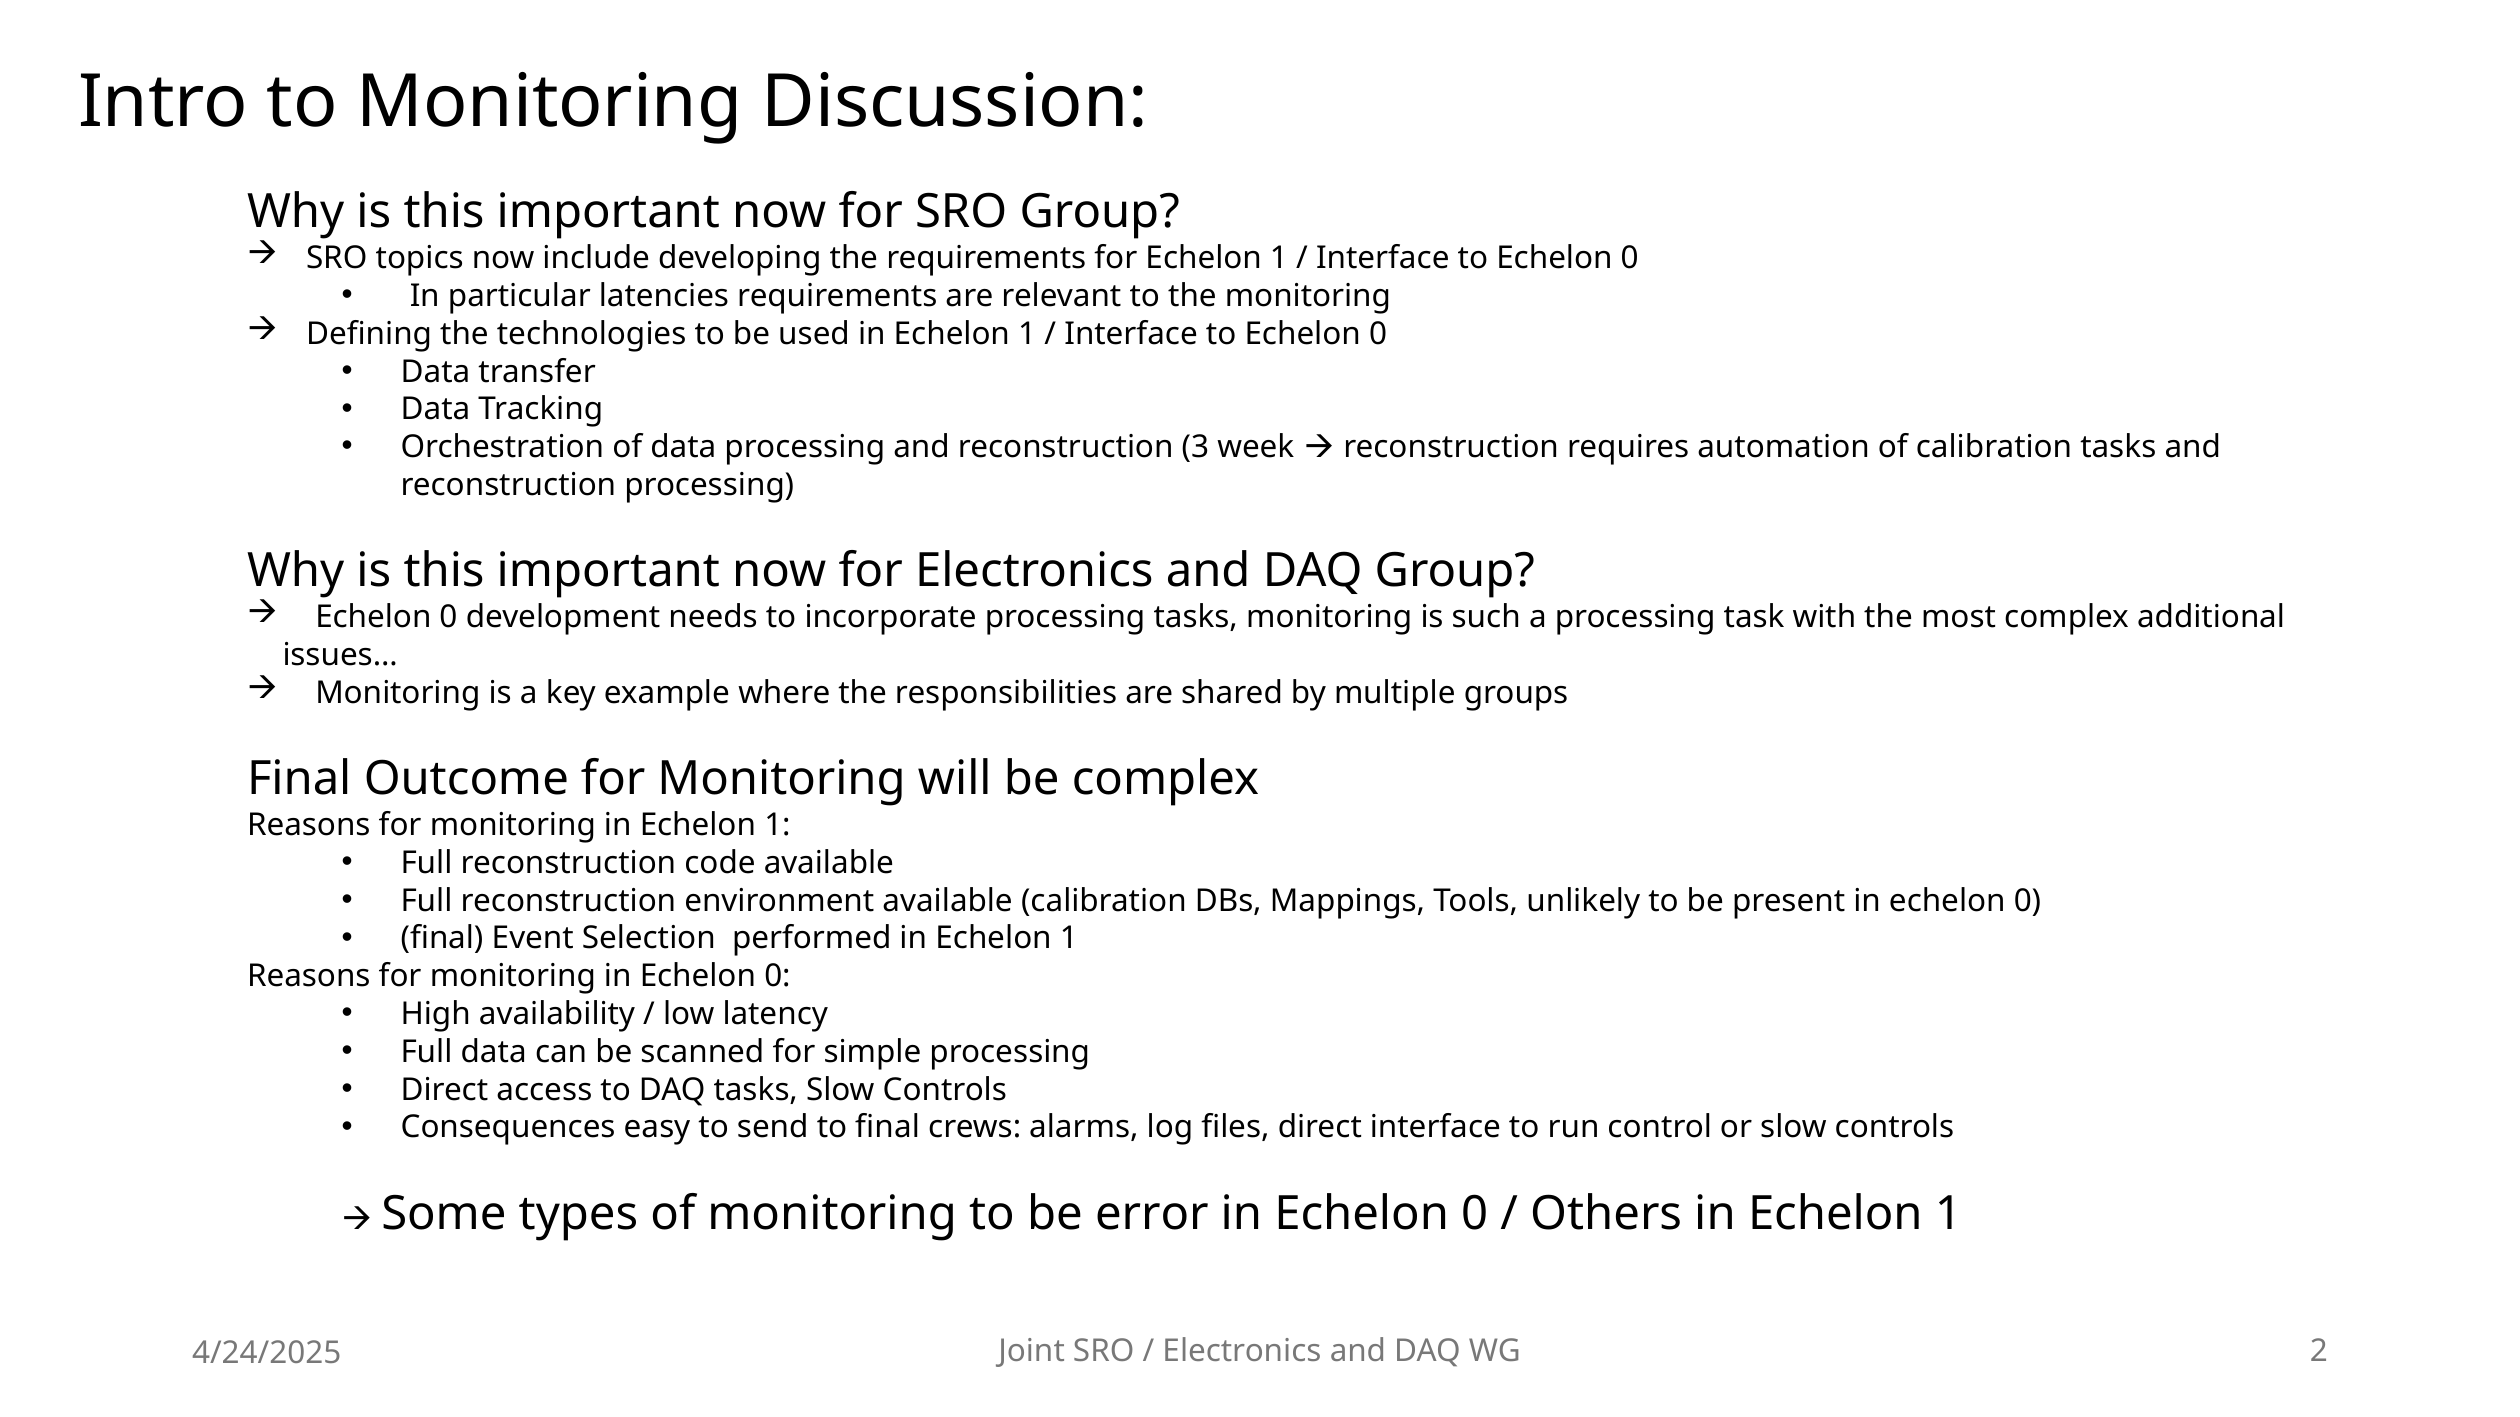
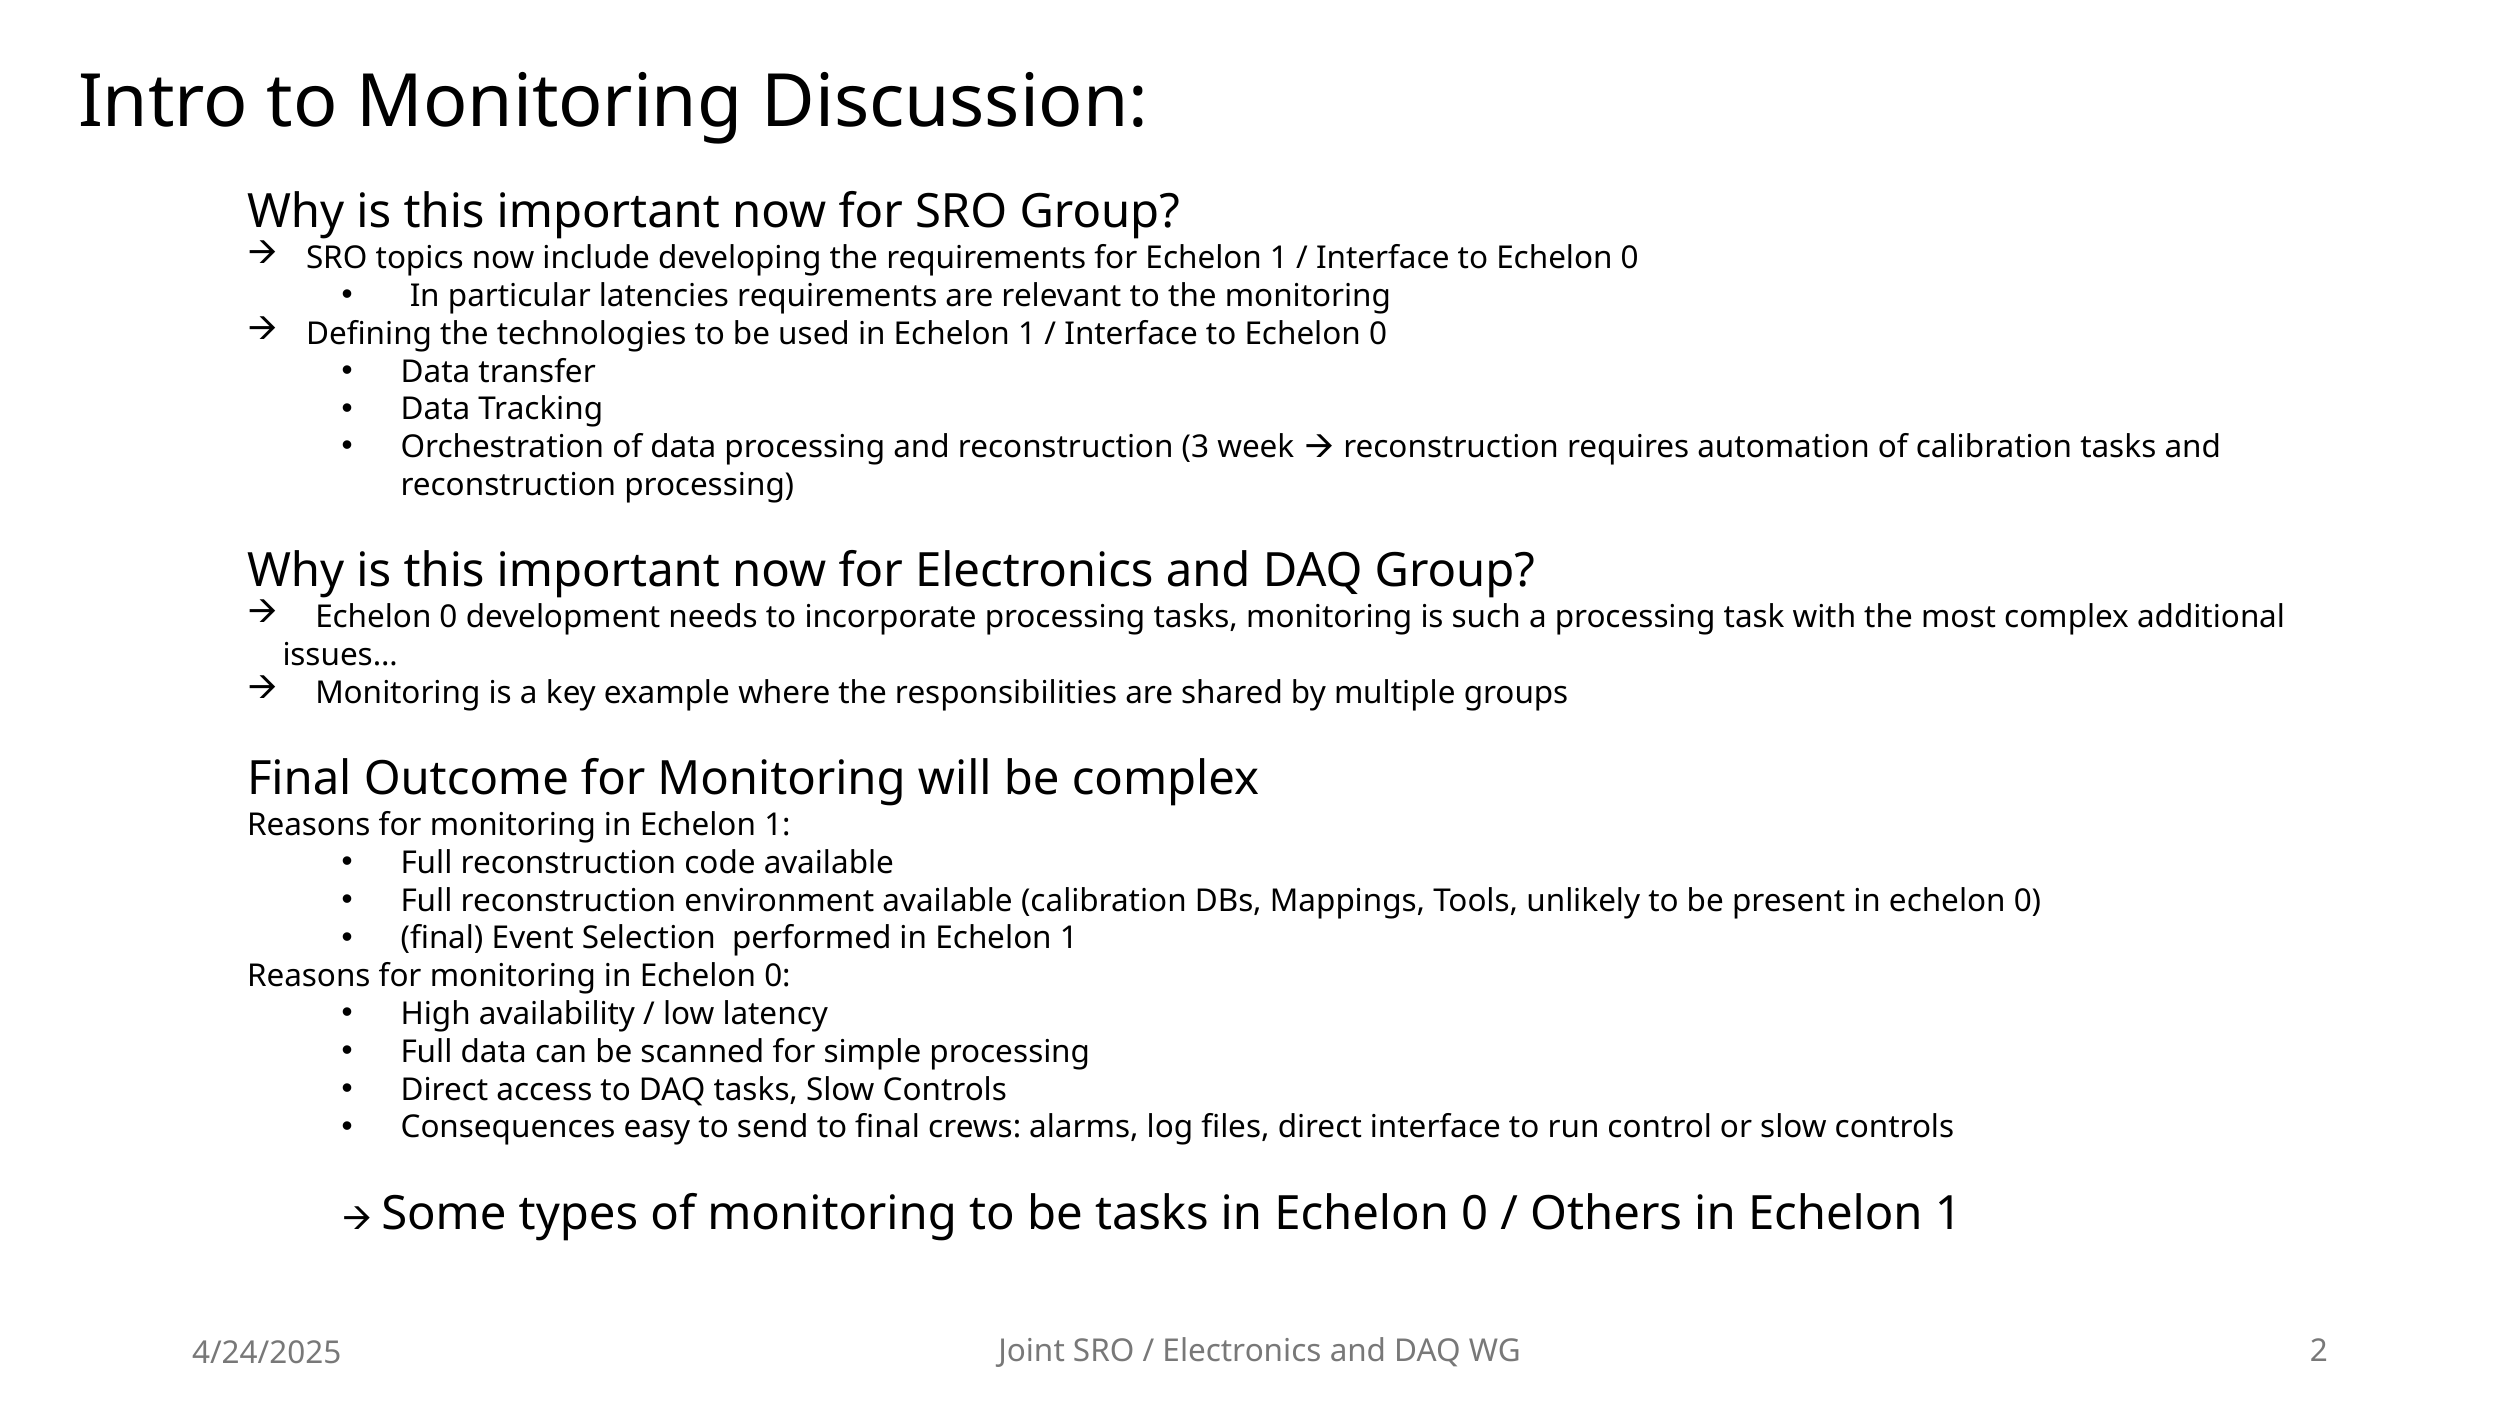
be error: error -> tasks (1152, 1214)
